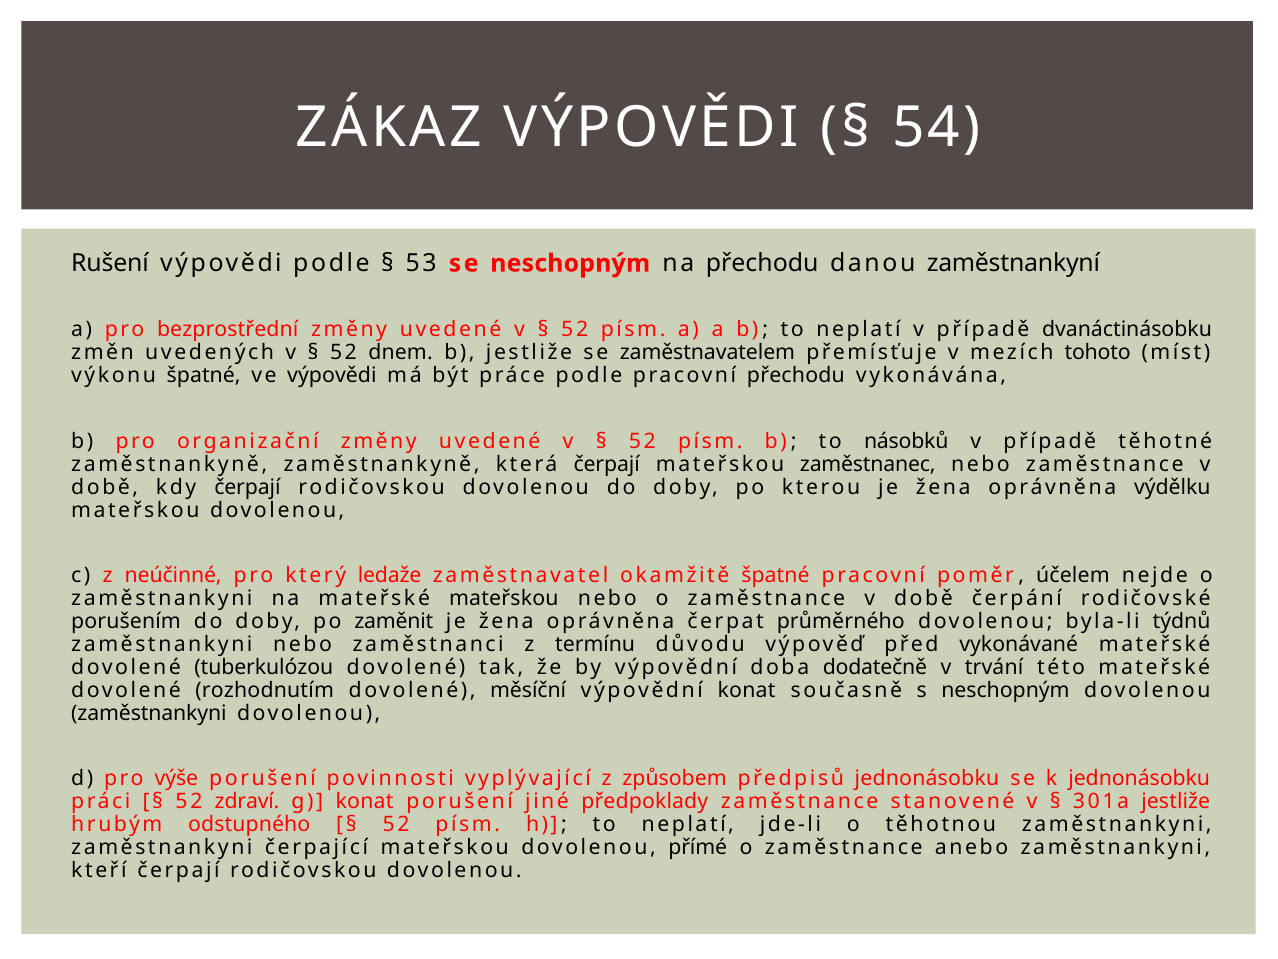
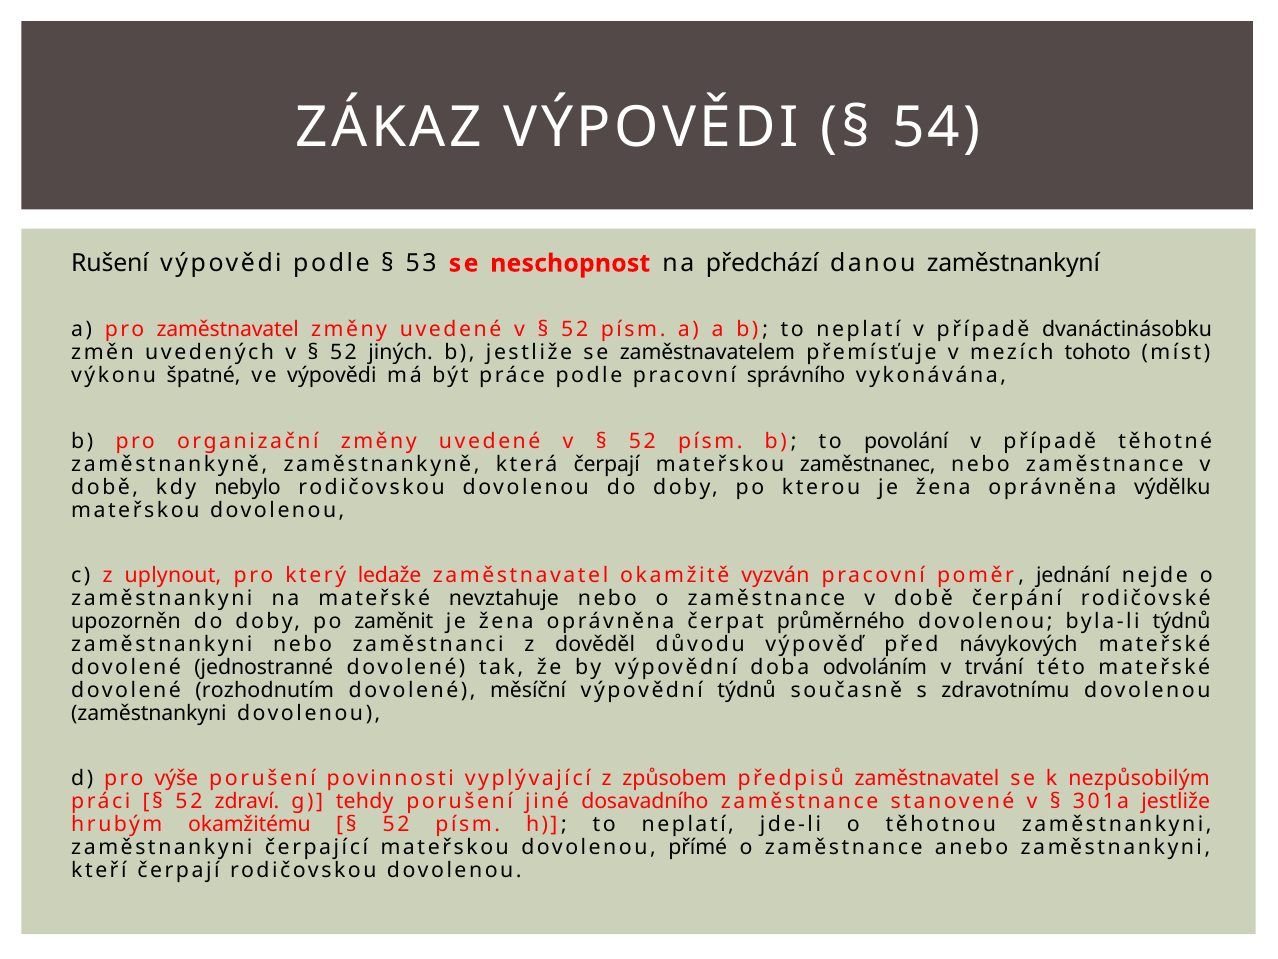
se neschopným: neschopným -> neschopnost (570, 263)
na přechodu: přechodu -> předchází (762, 263)
pro bezprostřední: bezprostřední -> zaměstnavatel (228, 330)
dnem: dnem -> jiných (401, 353)
pracovní přechodu: přechodu -> správního (796, 376)
násobků: násobků -> povolání (906, 441)
kdy čerpají: čerpají -> nebylo (247, 487)
neúčinné: neúčinné -> uplynout (173, 575)
okamžitě špatné: špatné -> vyzván (775, 575)
účelem: účelem -> jednání (1073, 575)
mateřské mateřskou: mateřskou -> nevztahuje (504, 598)
porušením: porušením -> upozorněn (126, 621)
termínu: termínu -> dověděl (595, 644)
vykonávané: vykonávané -> návykových (1019, 644)
tuberkulózou: tuberkulózou -> jednostranné (264, 667)
dodatečně: dodatečně -> odvoláním (875, 667)
výpovědní konat: konat -> týdnů (747, 690)
s neschopným: neschopným -> zdravotnímu (1005, 690)
předpisů jednonásobku: jednonásobku -> zaměstnavatel (927, 778)
k jednonásobku: jednonásobku -> nezpůsobilým (1139, 778)
g konat: konat -> tehdy (365, 801)
předpoklady: předpoklady -> dosavadního (645, 801)
odstupného: odstupného -> okamžitému (249, 824)
